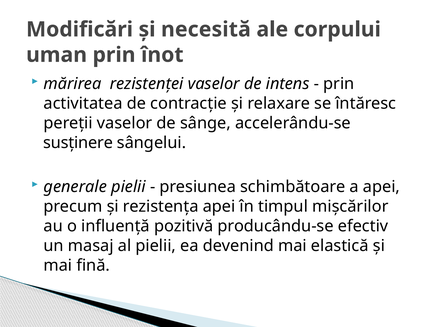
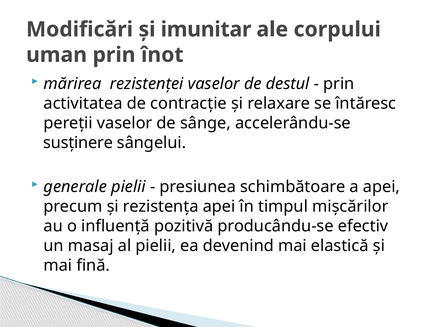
necesită: necesită -> imunitar (206, 29)
intens: intens -> destul (288, 84)
